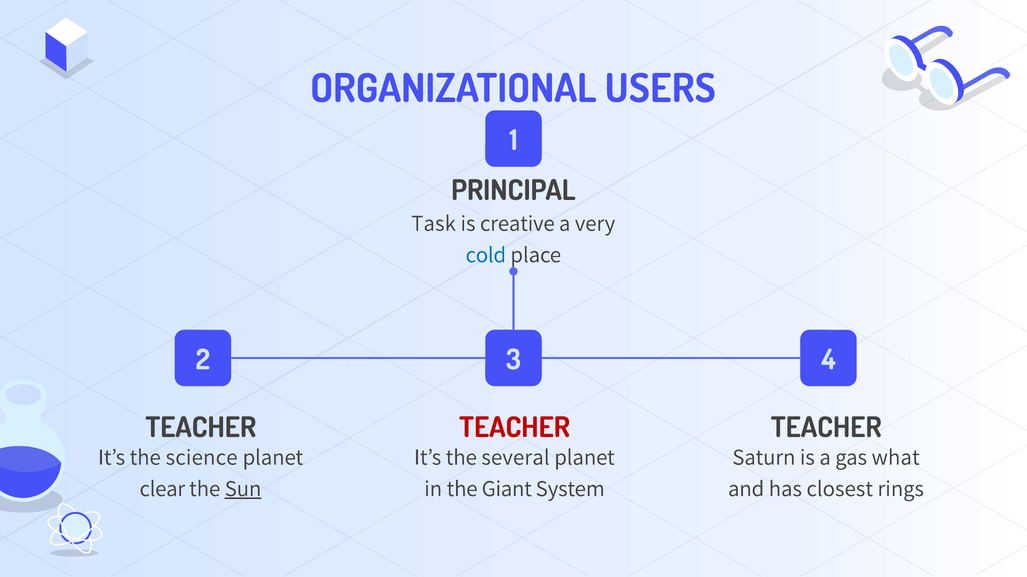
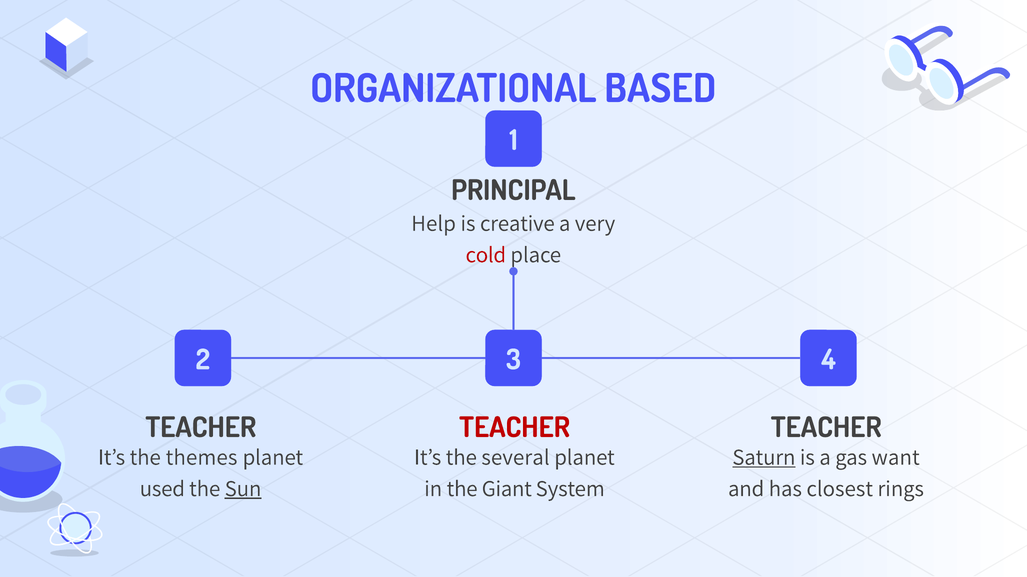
USERS: USERS -> BASED (660, 89)
Task: Task -> Help (434, 224)
cold colour: blue -> red (486, 255)
science: science -> themes (202, 458)
Saturn underline: none -> present (764, 458)
what: what -> want (896, 458)
clear: clear -> used (162, 489)
